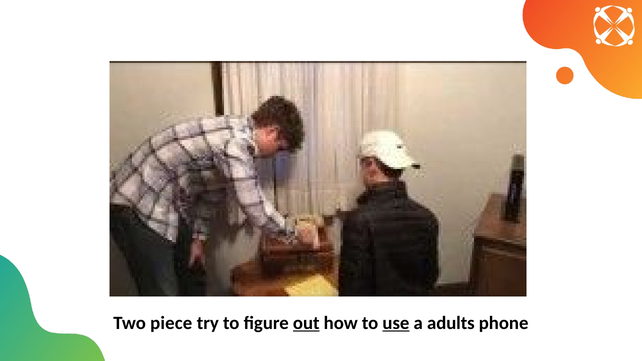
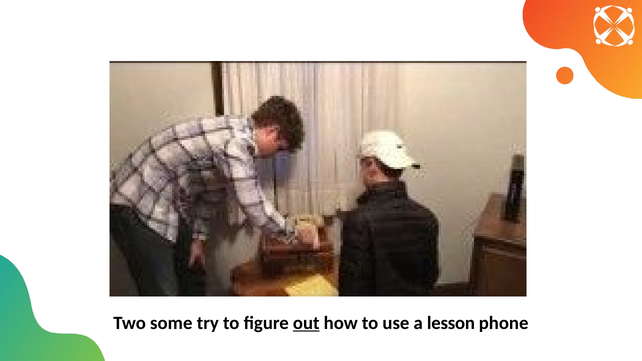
piece: piece -> some (171, 323)
use underline: present -> none (396, 323)
adults: adults -> lesson (451, 323)
